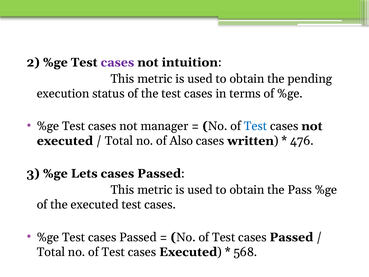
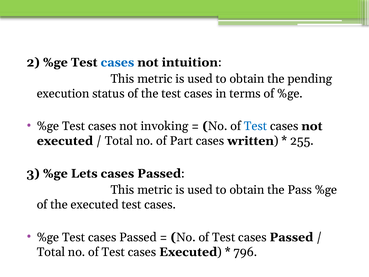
cases colour: purple -> blue (117, 62)
manager: manager -> invoking (164, 126)
Also: Also -> Part (181, 141)
476: 476 -> 255 (302, 141)
568: 568 -> 796 (245, 252)
